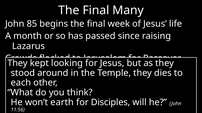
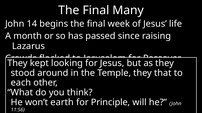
85: 85 -> 14 (32, 24)
dies: dies -> that (163, 73)
Disciples: Disciples -> Principle (111, 103)
